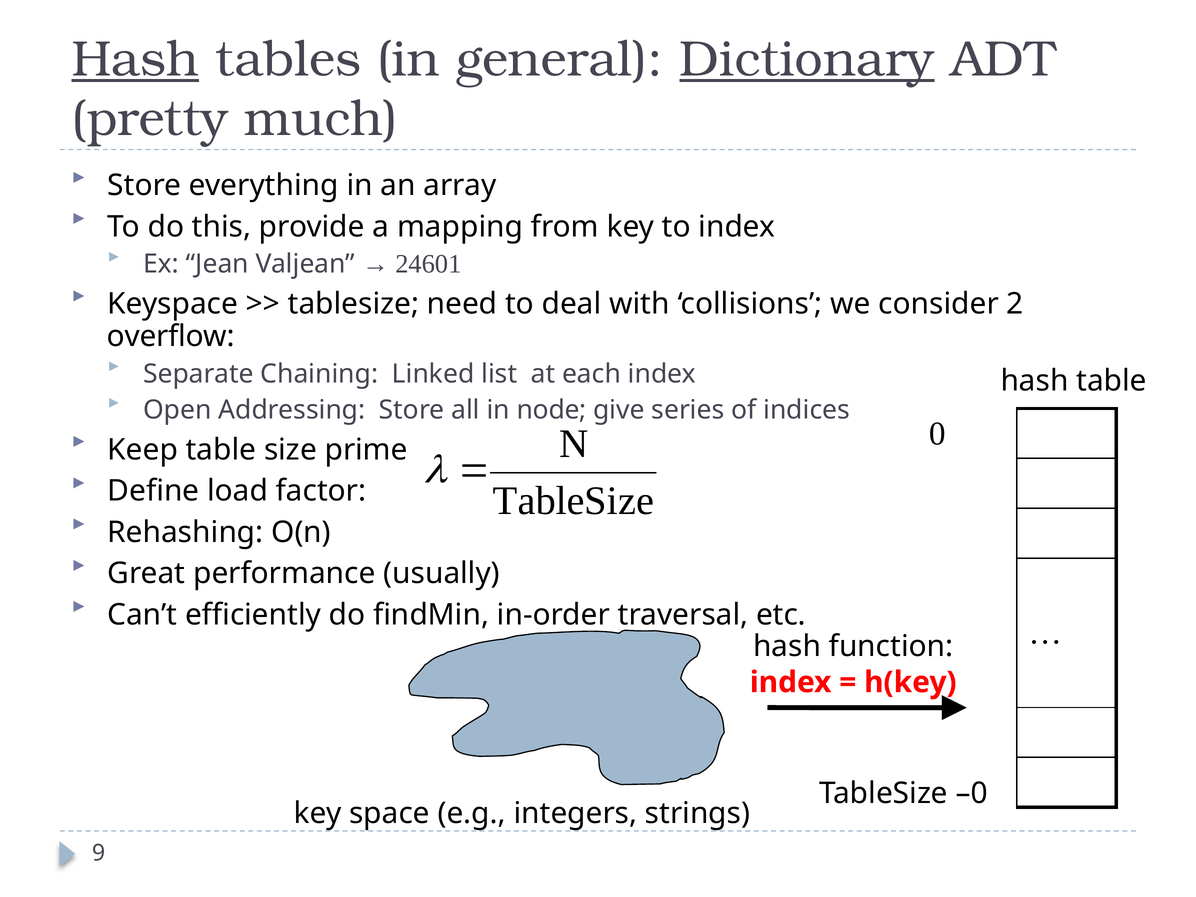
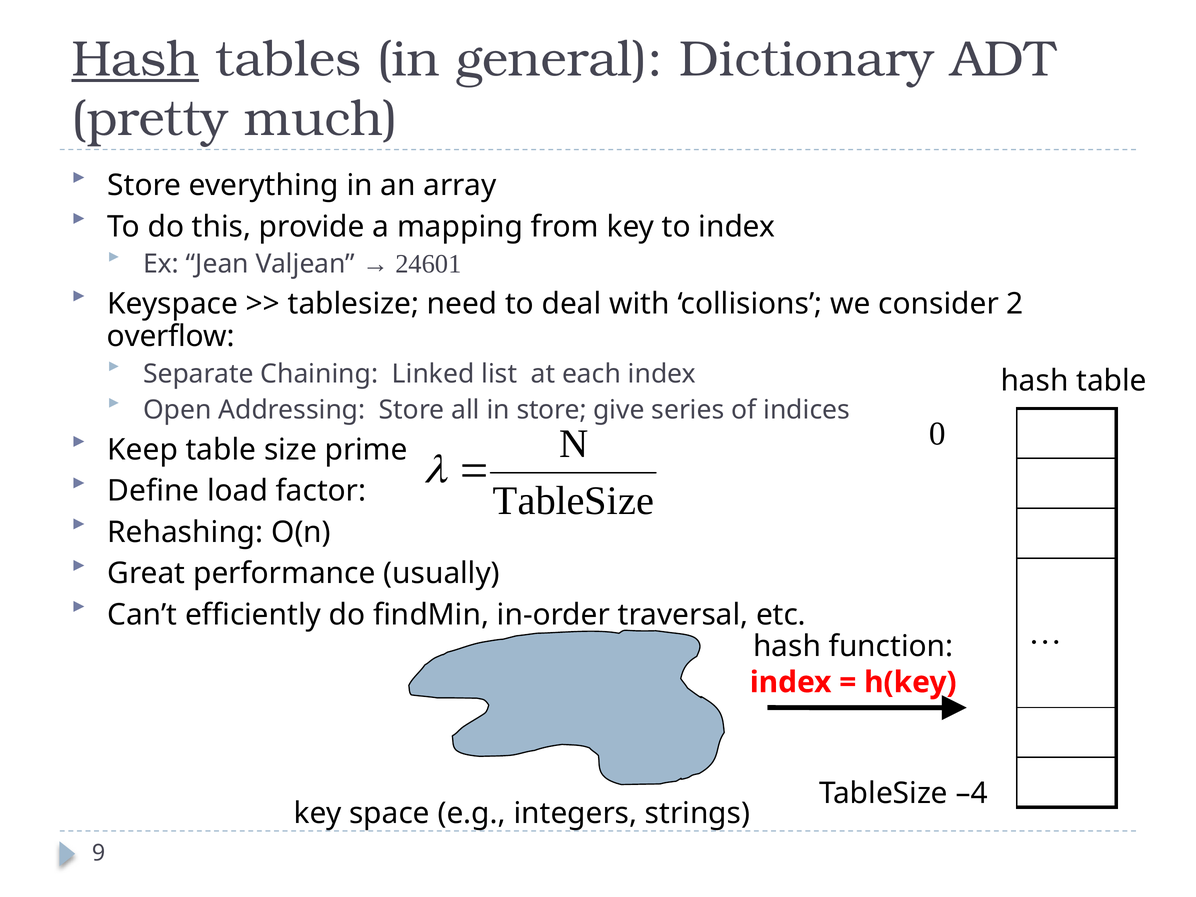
Dictionary underline: present -> none (807, 59)
in node: node -> store (552, 410)
–0: –0 -> –4 (972, 793)
